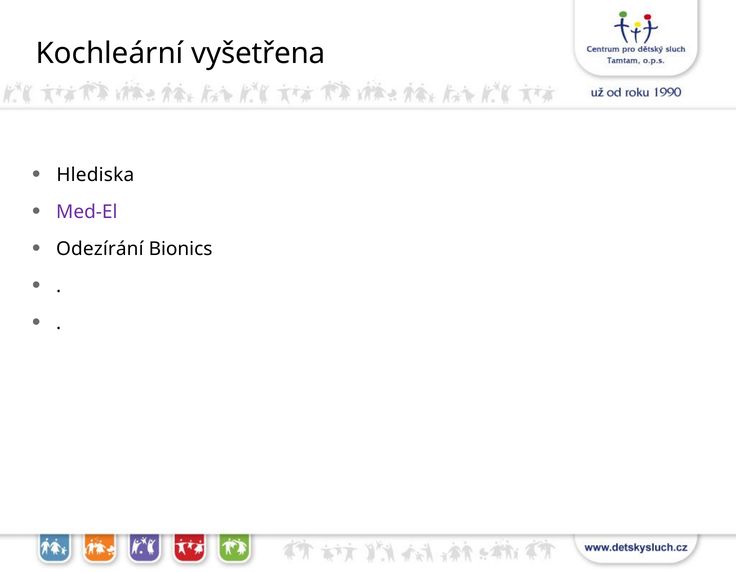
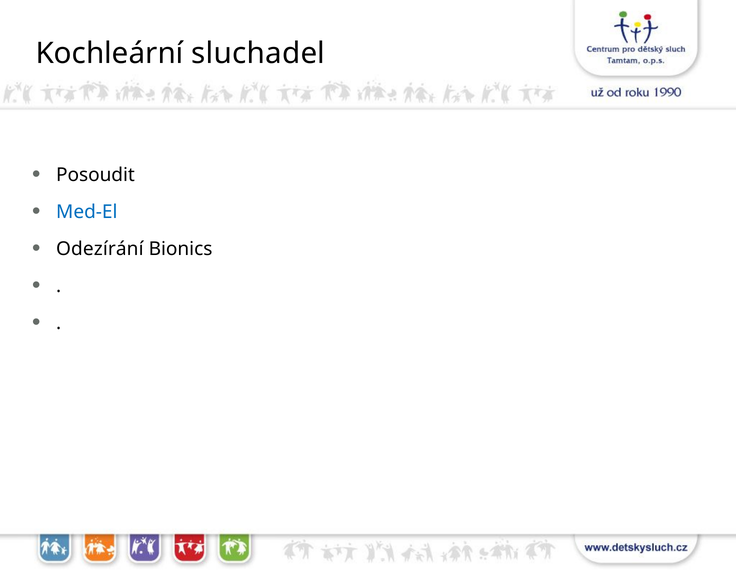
vyšetřena: vyšetřena -> sluchadel (258, 54)
Hlediska: Hlediska -> Posoudit (95, 175)
Med-El colour: purple -> blue (87, 212)
